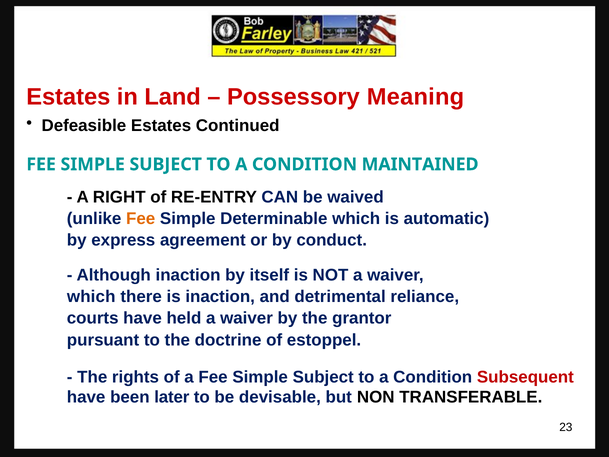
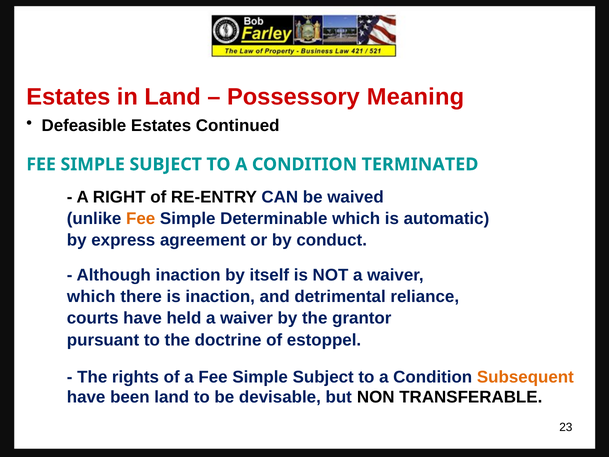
MAINTAINED: MAINTAINED -> TERMINATED (420, 164)
Subsequent colour: red -> orange (525, 377)
been later: later -> land (172, 397)
